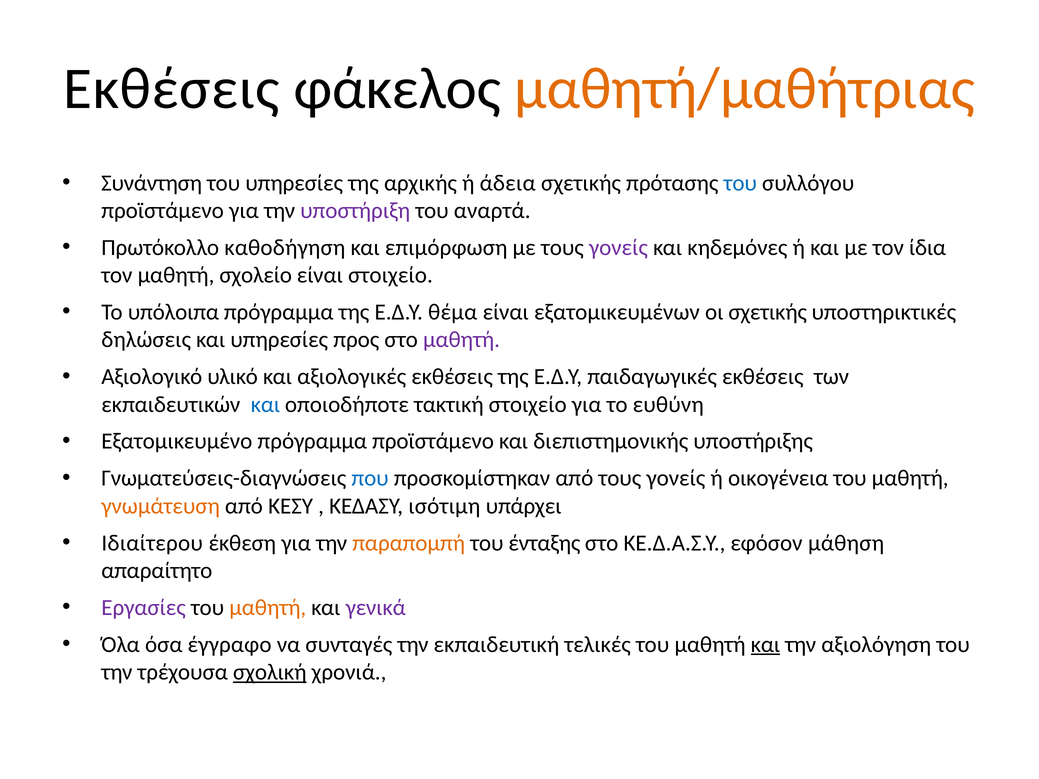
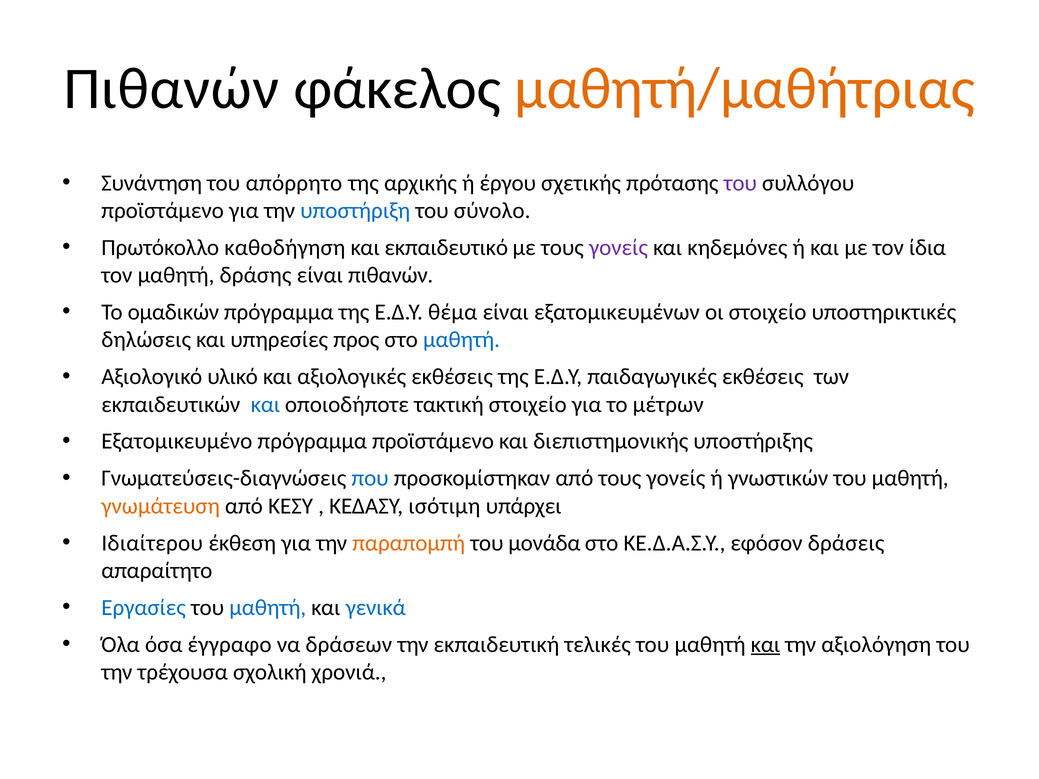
Εκθέσεις: Εκθέσεις -> Πιθανών (171, 89)
του υπηρεσίες: υπηρεσίες -> απόρρητο (294, 183)
άδεια: άδεια -> έργου (508, 183)
του colour: blue -> purple (740, 183)
υποστήριξη colour: purple -> blue (355, 211)
αναρτά: αναρτά -> σύνολο (492, 211)
επιμόρφωση: επιμόρφωση -> εκπαιδευτικό (446, 248)
σχολείο: σχολείο -> δράσης (256, 275)
είναι στοιχείο: στοιχείο -> πιθανών (391, 275)
υπόλοιπα: υπόλοιπα -> ομαδικών (173, 312)
οι σχετικής: σχετικής -> στοιχείο (768, 312)
μαθητή colour: purple -> blue (461, 340)
ευθύνη: ευθύνη -> μέτρων (668, 405)
οικογένεια: οικογένεια -> γνωστικών (778, 478)
ένταξης: ένταξης -> μονάδα (544, 543)
μάθηση: μάθηση -> δράσεις (846, 543)
Εργασίες colour: purple -> blue (144, 608)
μαθητή colour: orange -> blue (268, 608)
γενικά colour: purple -> blue (376, 608)
συνταγές: συνταγές -> δράσεων (349, 645)
σχολική underline: present -> none (270, 672)
